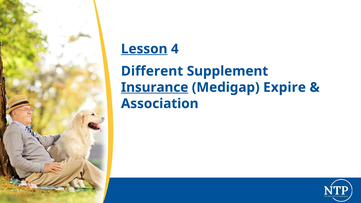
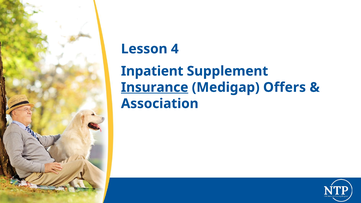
Lesson underline: present -> none (144, 49)
Different: Different -> Inpatient (152, 71)
Expire: Expire -> Offers (285, 87)
